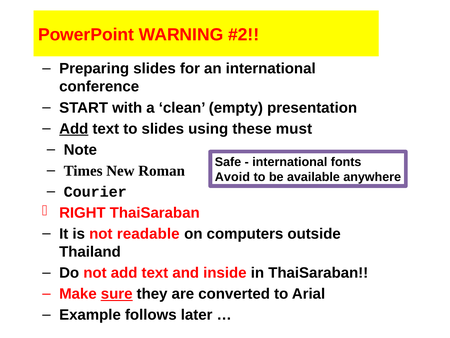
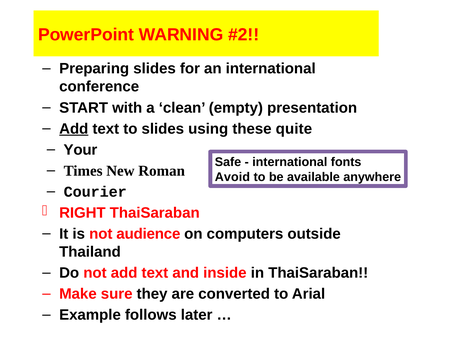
must: must -> quite (294, 129)
Note: Note -> Your (80, 150)
readable: readable -> audience (148, 234)
sure underline: present -> none (117, 294)
